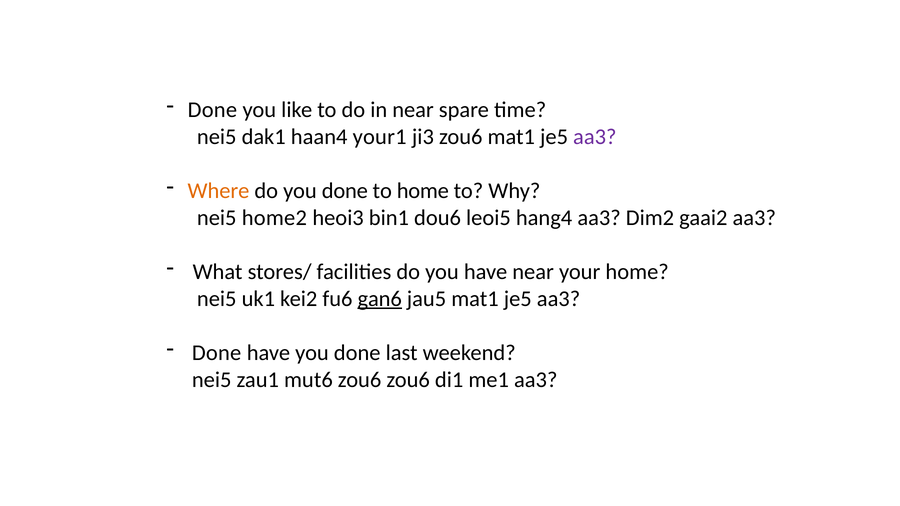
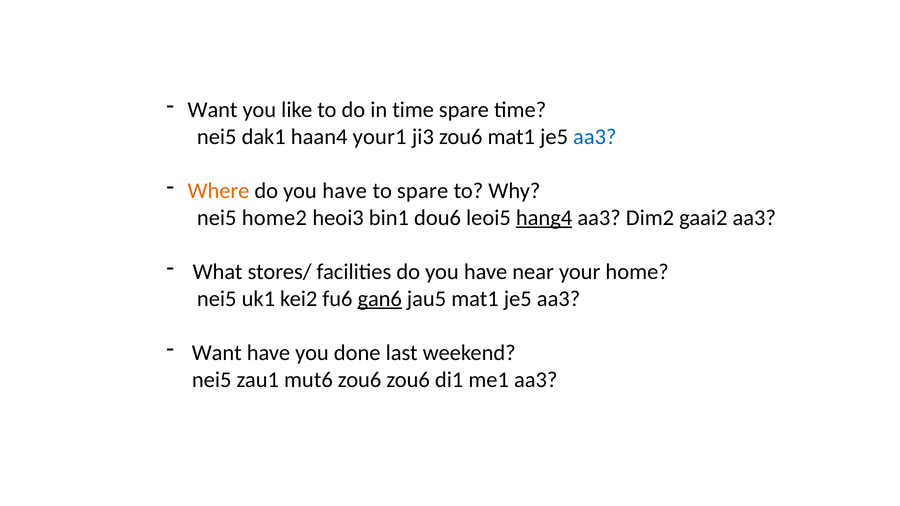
Done: Done -> Want (213, 110)
in near: near -> time (413, 110)
aa3 colour: purple -> blue (595, 137)
done: done -> have (345, 191)
to home: home -> spare (423, 191)
hang4 underline: none -> present (544, 218)
Done: Done -> Want (217, 353)
